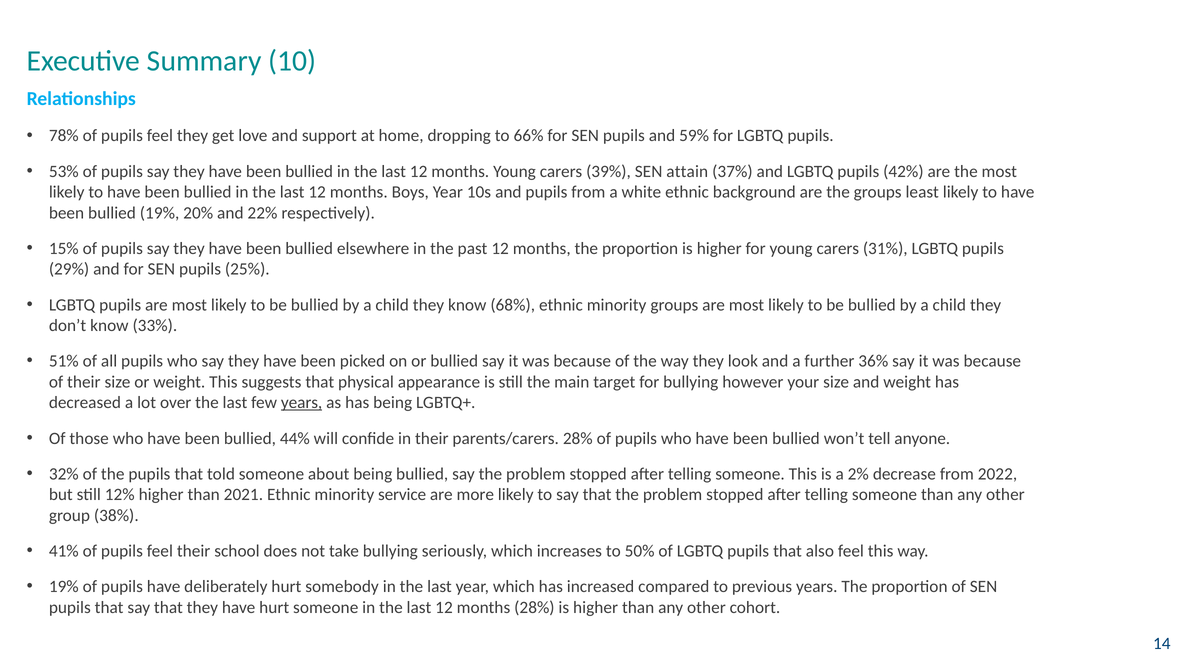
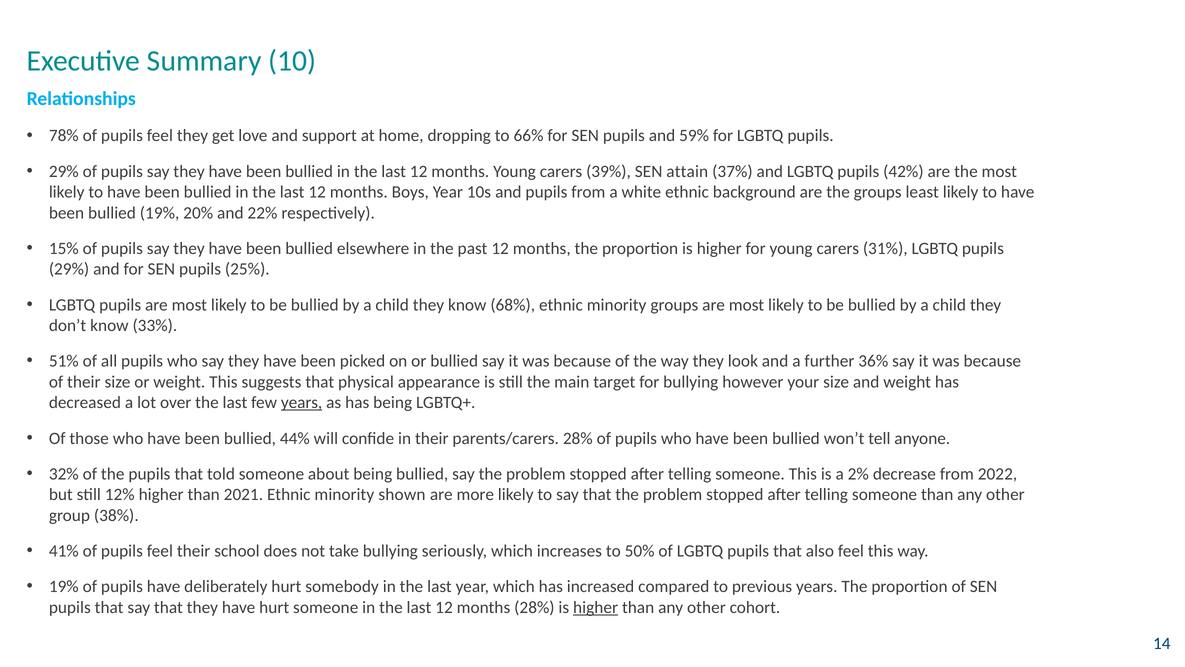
53%: 53% -> 29% (64, 171)
service: service -> shown (402, 494)
higher underline: none -> present (596, 607)
